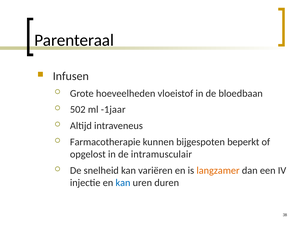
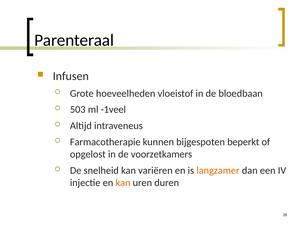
502: 502 -> 503 (78, 110)
-1jaar: -1jaar -> -1veel (113, 110)
intramusculair: intramusculair -> voorzetkamers (162, 154)
kan colour: blue -> orange (123, 183)
